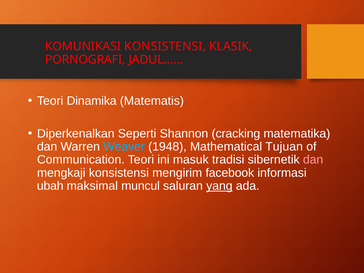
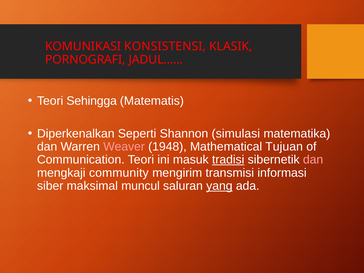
Dinamika: Dinamika -> Sehingga (92, 101)
cracking: cracking -> simulasi (236, 134)
Weaver colour: light blue -> pink (124, 147)
tradisi underline: none -> present (228, 160)
mengkaji konsistensi: konsistensi -> community (119, 173)
facebook: facebook -> transmisi (230, 173)
ubah: ubah -> siber (50, 186)
